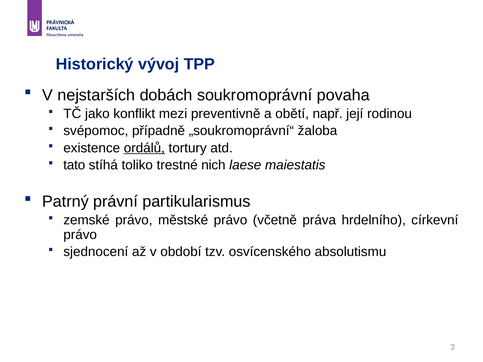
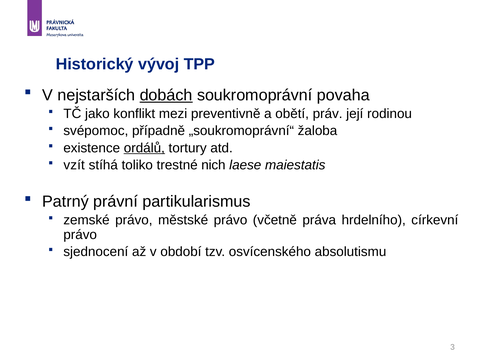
dobách underline: none -> present (166, 95)
např: např -> práv (328, 114)
tato: tato -> vzít (74, 165)
